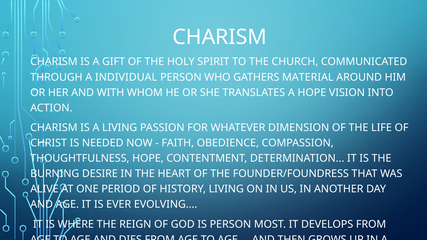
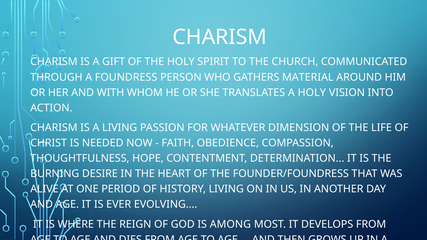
INDIVIDUAL: INDIVIDUAL -> FOUNDRESS (126, 77)
A HOPE: HOPE -> HOLY (312, 93)
IS PERSON: PERSON -> AMONG (230, 224)
